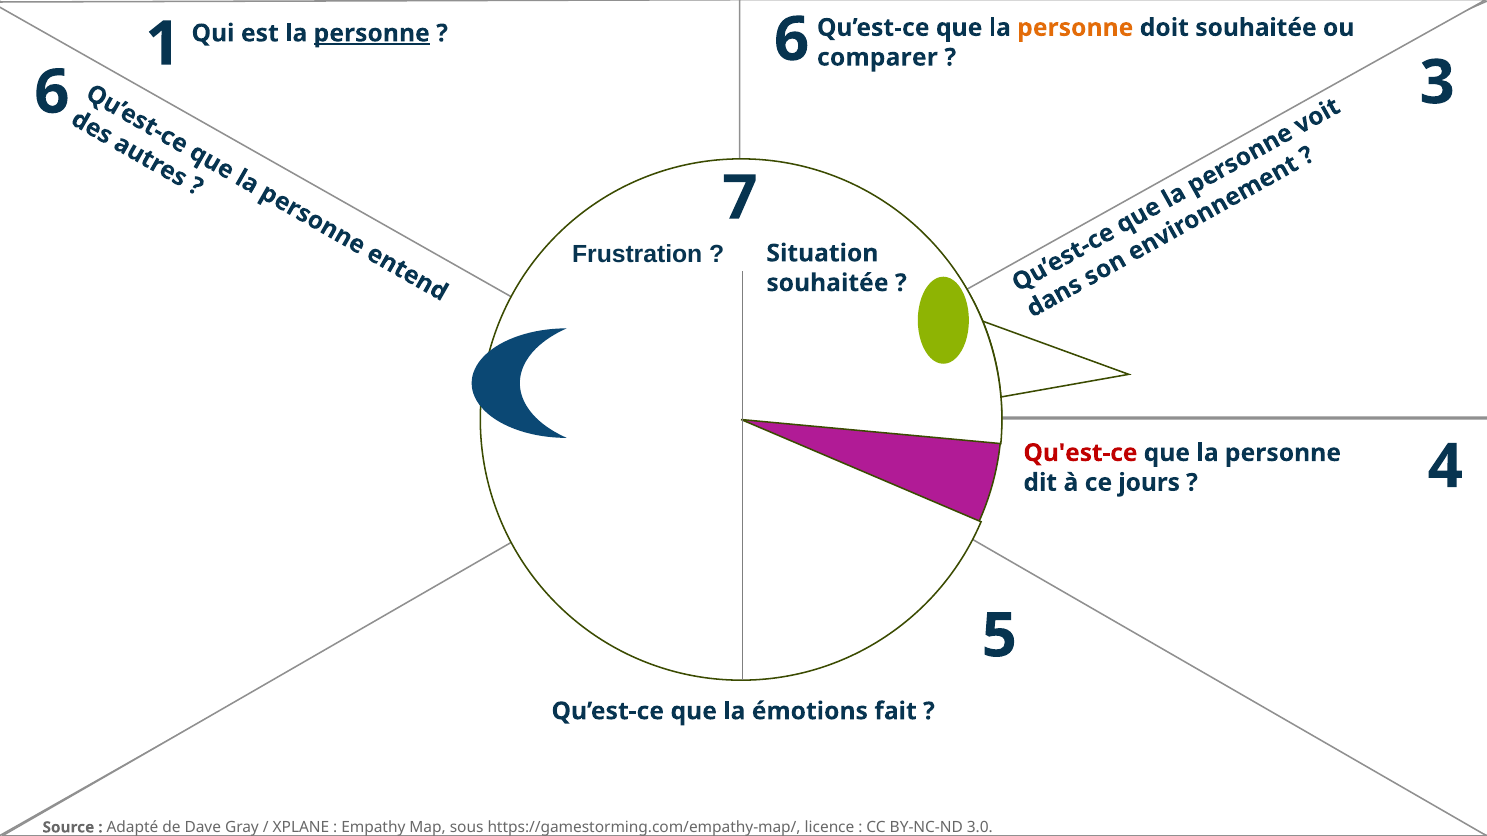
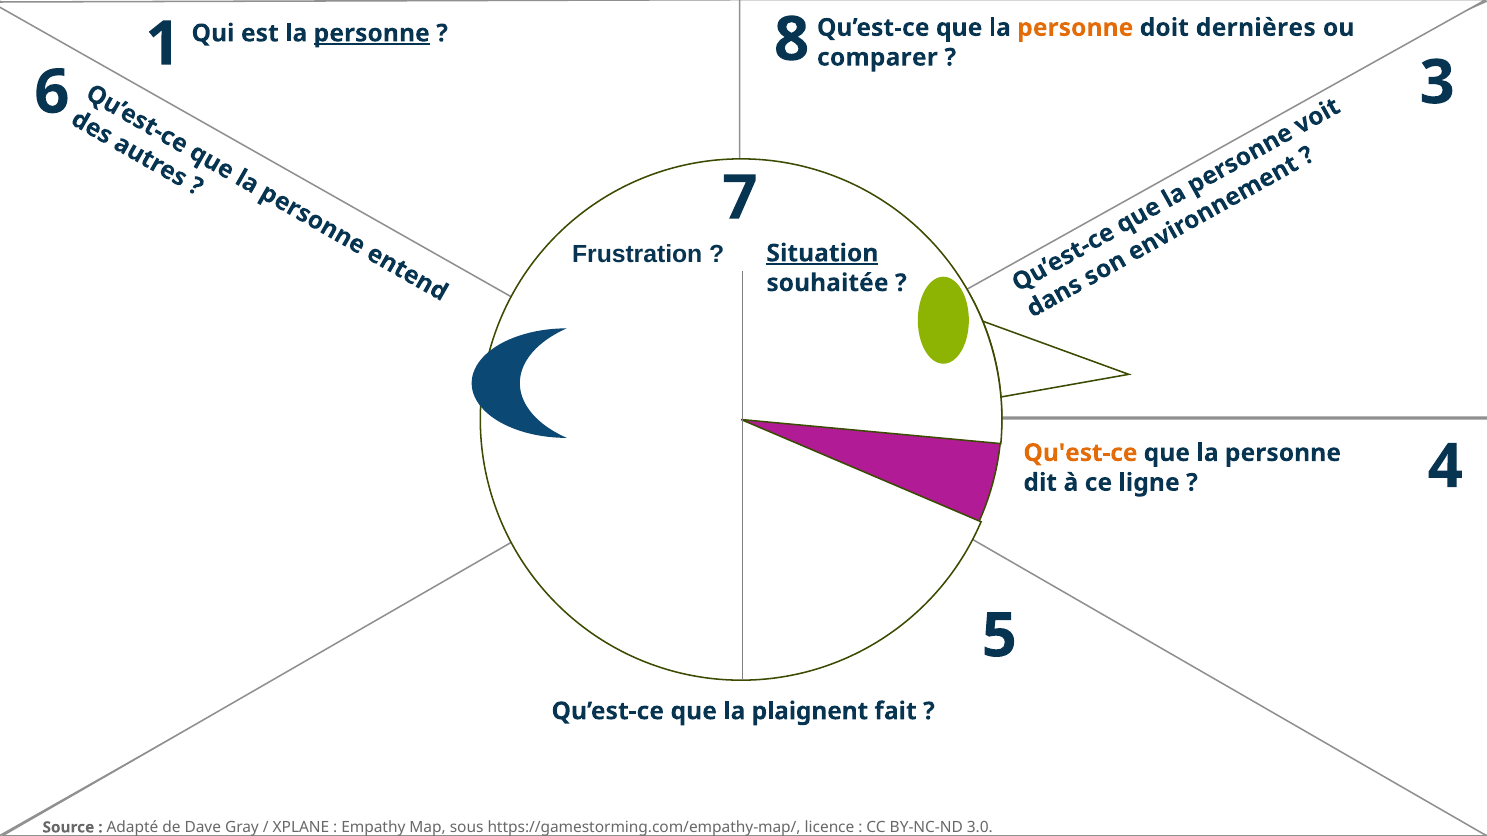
doit souhaitée: souhaitée -> dernières (1256, 28)
1 6: 6 -> 8 (792, 40)
Situation underline: none -> present (822, 253)
Qu'est-ce colour: red -> orange (1080, 453)
jours: jours -> ligne (1149, 483)
émotions: émotions -> plaignent (810, 712)
